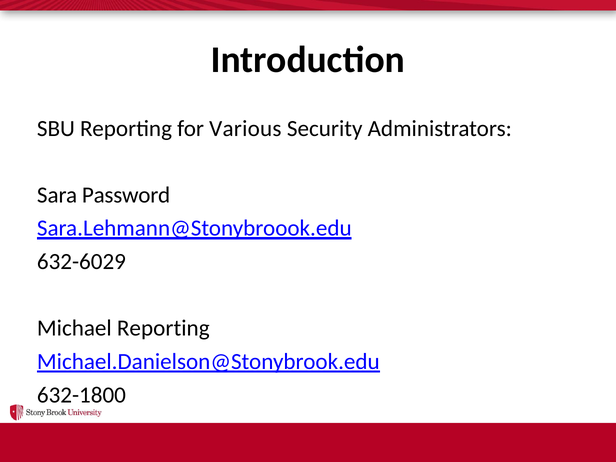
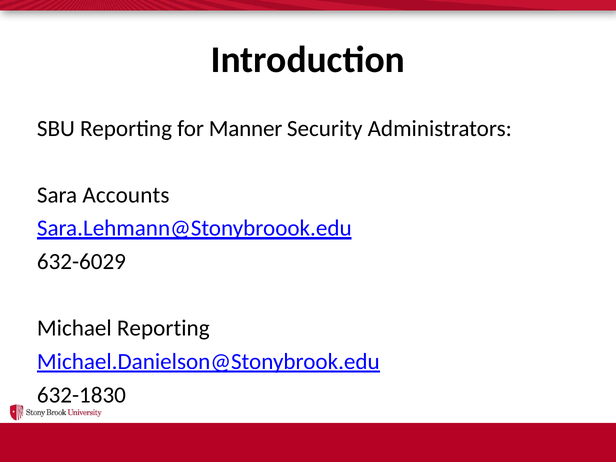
Various: Various -> Manner (246, 129)
Password: Password -> Accounts (126, 195)
632-1800: 632-1800 -> 632-1830 (81, 395)
